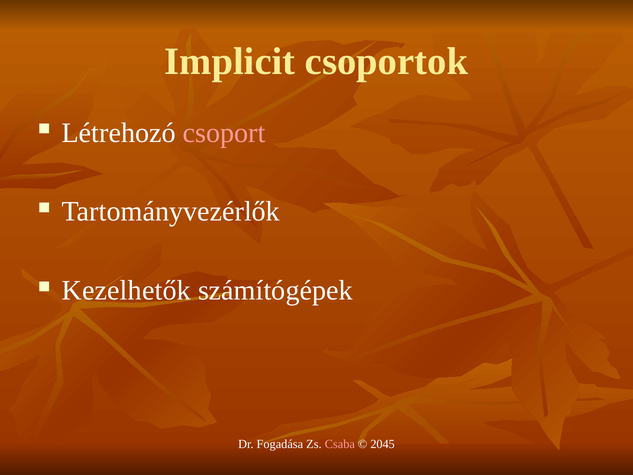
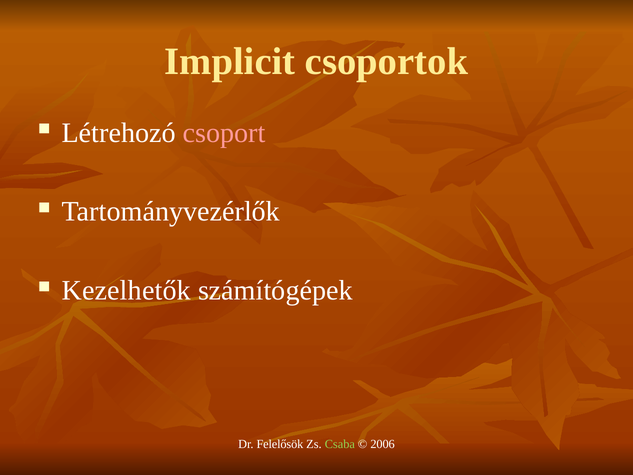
Fogadása: Fogadása -> Felelősök (280, 444)
Csaba colour: pink -> light green (340, 444)
2045: 2045 -> 2006 (383, 444)
